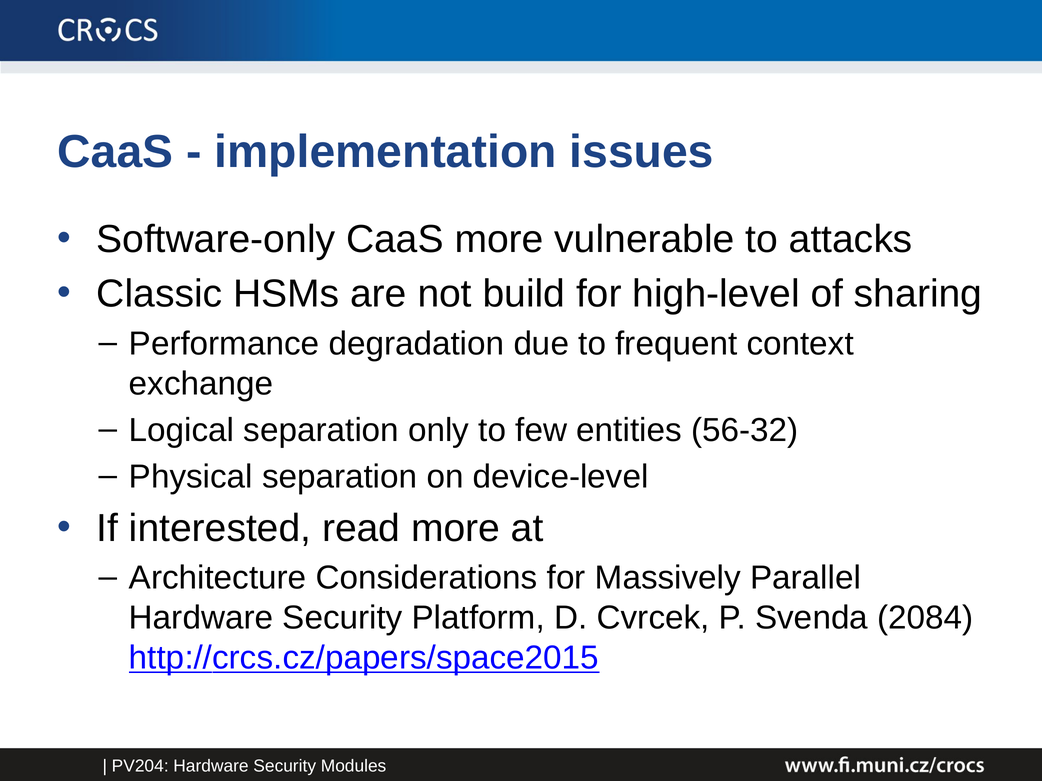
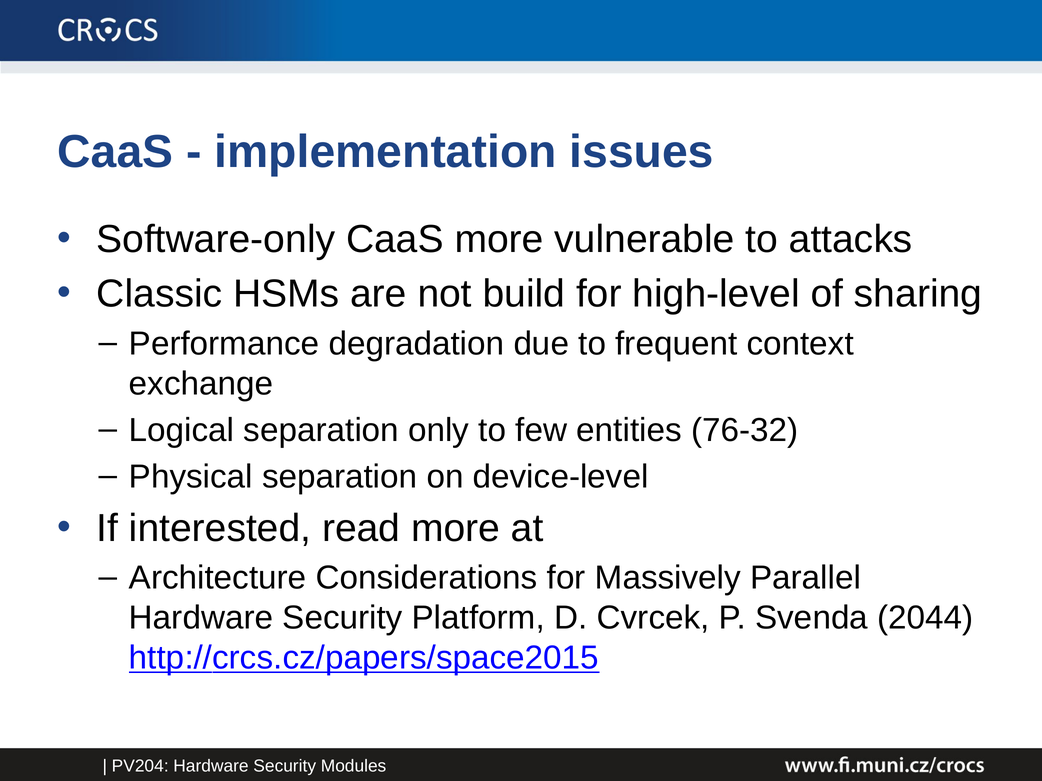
56-32: 56-32 -> 76-32 (745, 430)
2084: 2084 -> 2044 (925, 618)
